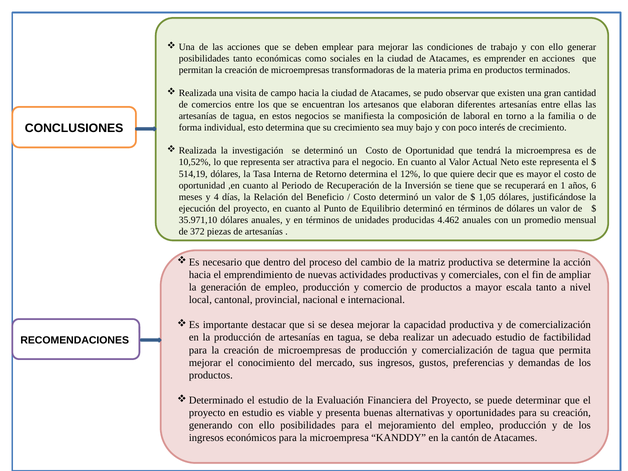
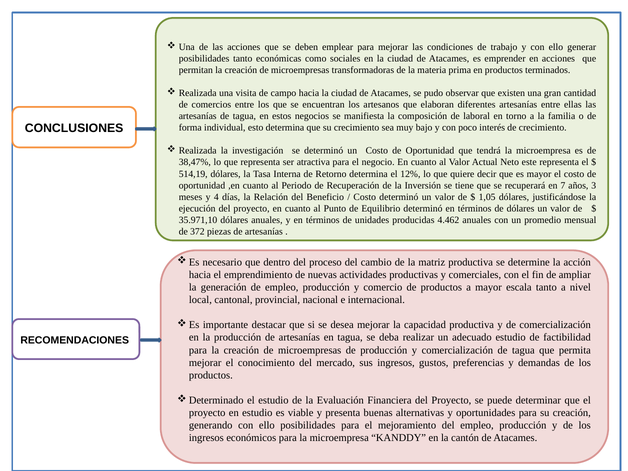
10,52%: 10,52% -> 38,47% (195, 162)
1: 1 -> 7 (563, 185)
6: 6 -> 3 (594, 185)
